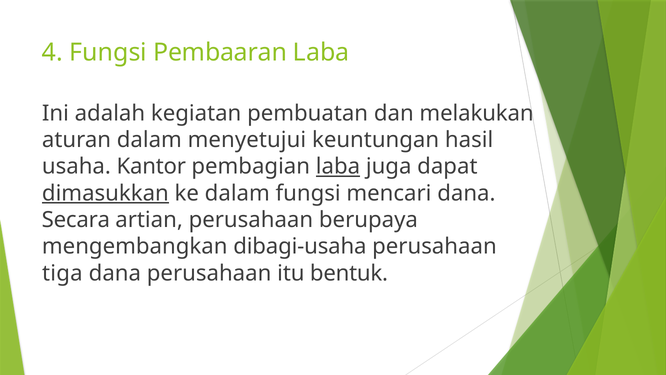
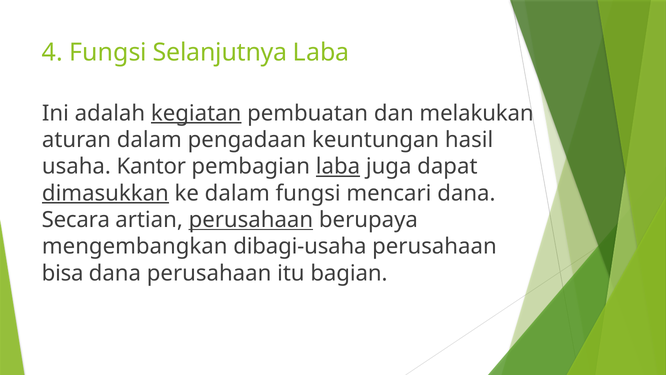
Pembaaran: Pembaaran -> Selanjutnya (220, 53)
kegiatan underline: none -> present (196, 113)
menyetujui: menyetujui -> pengadaan (247, 140)
perusahaan underline: none -> present (251, 220)
tiga: tiga -> bisa (63, 273)
bentuk: bentuk -> bagian (349, 273)
